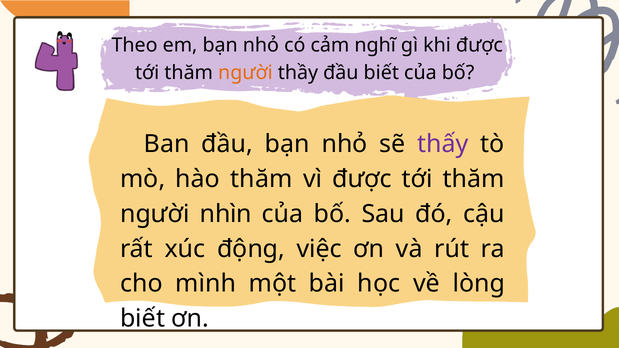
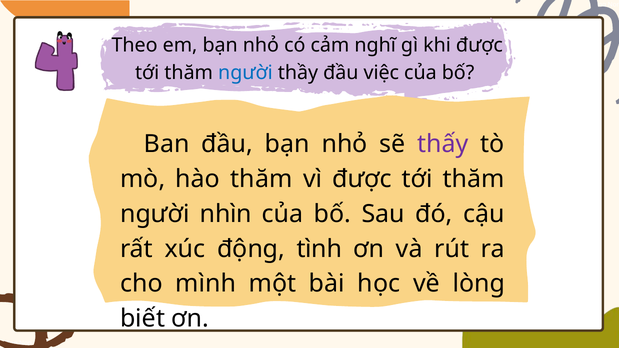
người colour: orange -> blue (245, 73)
đầu biết: biết -> việc (381, 73)
việc: việc -> tình (319, 249)
